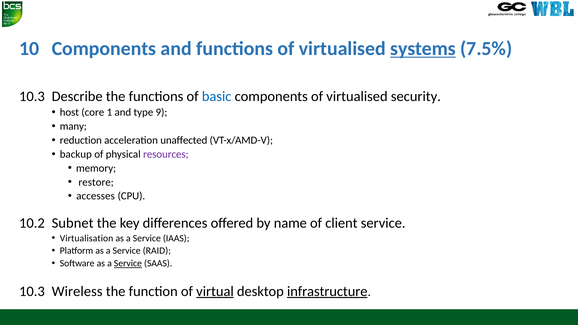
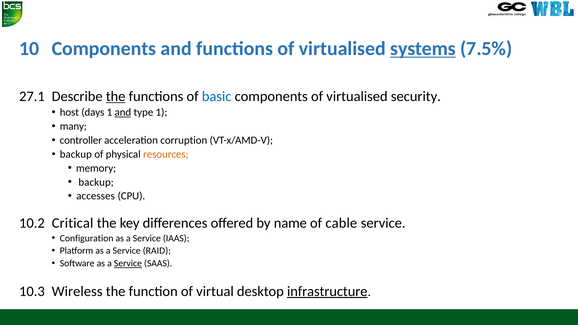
10.3: 10.3 -> 27.1 (32, 96)
the underline: none -> present (116, 96)
core: core -> days (93, 112)
and underline: none -> present (123, 112)
type 9: 9 -> 1 (161, 112)
reduction: reduction -> controller (81, 140)
unaffected: unaffected -> corruption (184, 140)
resources colour: purple -> orange (166, 154)
restore: restore -> backup (96, 182)
Subnet: Subnet -> Critical (73, 223)
client: client -> cable (341, 223)
Virtualisation: Virtualisation -> Configuration (87, 238)
virtual underline: present -> none (215, 291)
